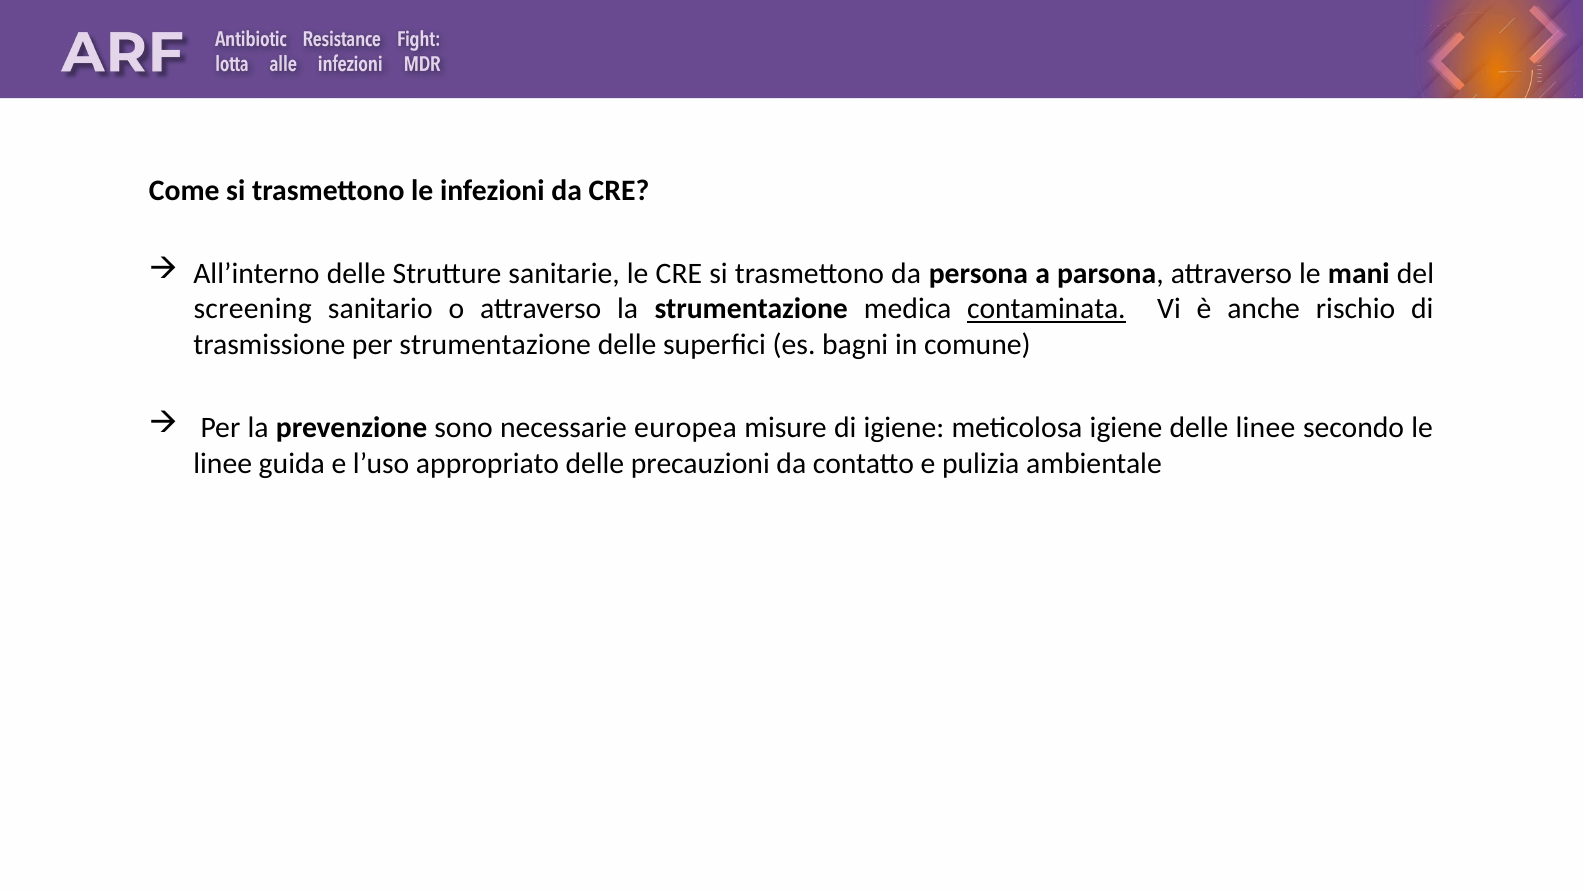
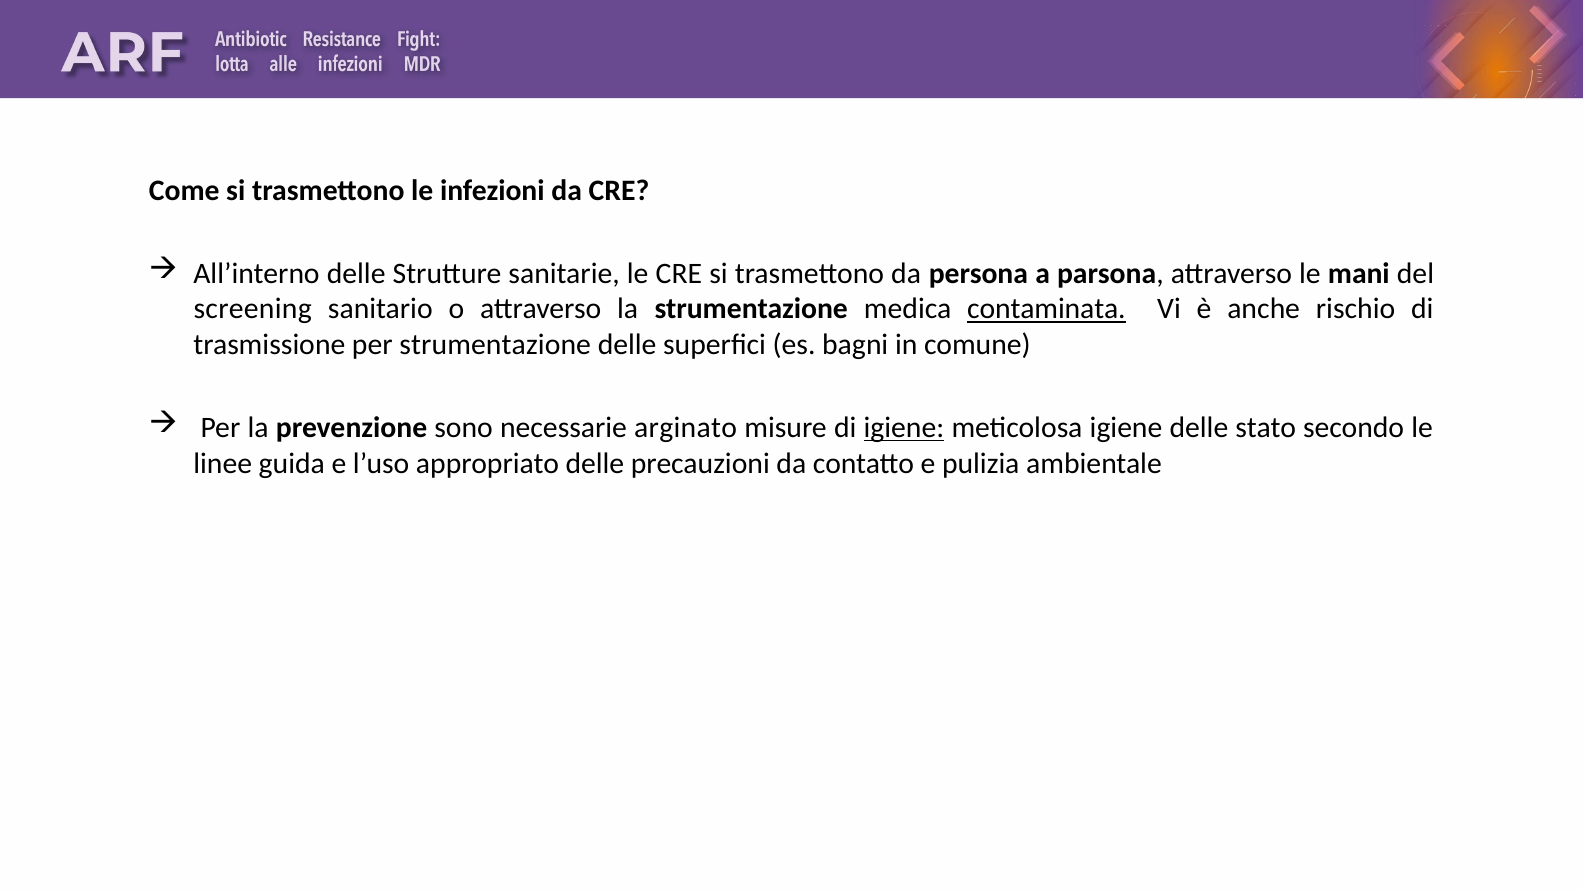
europea: europea -> arginato (686, 428)
igiene underline: none -> present (904, 428)
delle linee: linee -> stato (1266, 428)
